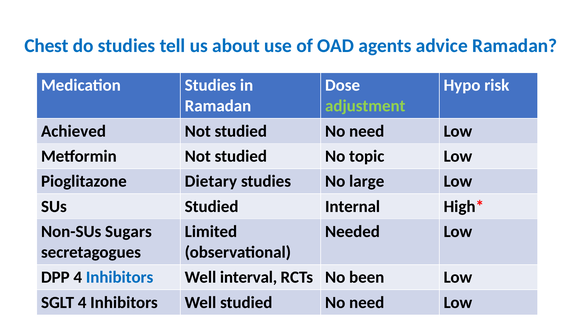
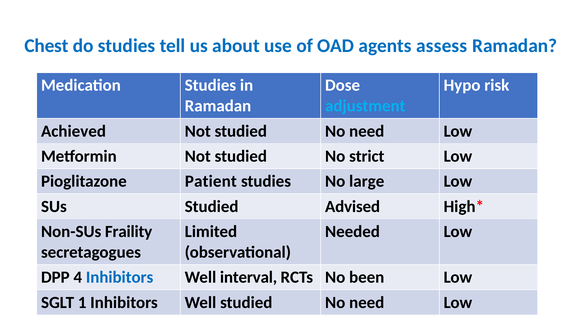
advice: advice -> assess (442, 46)
adjustment colour: light green -> light blue (365, 106)
topic: topic -> strict (367, 156)
Dietary: Dietary -> Patient (211, 181)
Internal: Internal -> Advised (353, 206)
Sugars: Sugars -> Fraility (129, 231)
SGLT 4: 4 -> 1 (82, 302)
